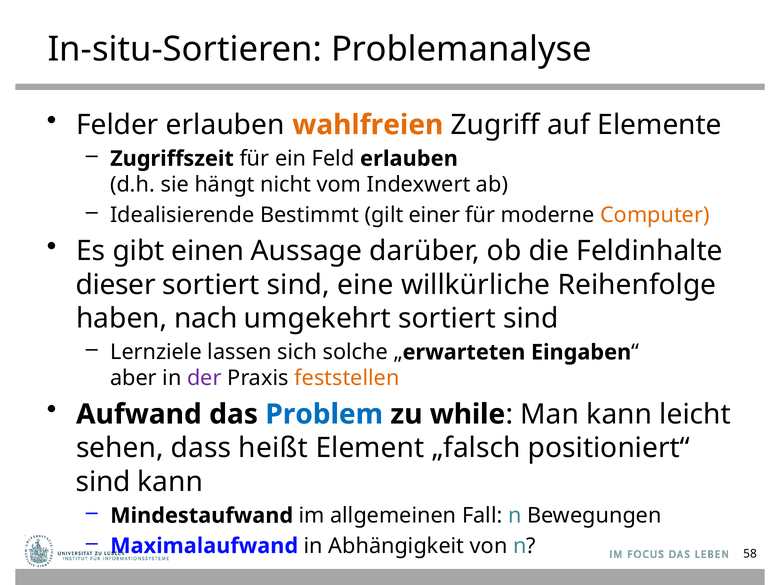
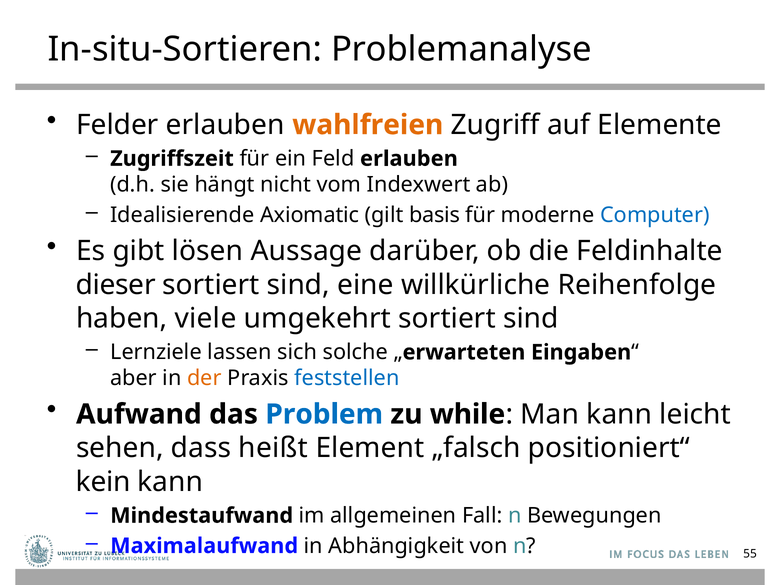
Bestimmt: Bestimmt -> Axiomatic (310, 215)
einer: einer -> basis (435, 215)
Computer colour: orange -> blue (655, 215)
einen: einen -> lösen (208, 251)
nach: nach -> viele (206, 319)
der colour: purple -> orange (204, 378)
feststellen colour: orange -> blue (347, 378)
sind: sind -> kein (103, 482)
58: 58 -> 55 (750, 554)
